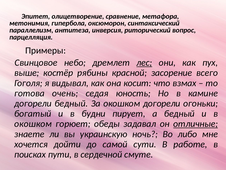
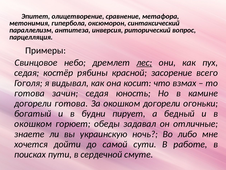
выше: выше -> седая (27, 73)
очень: очень -> зачин (65, 93)
догорели бедный: бедный -> готова (71, 103)
отличные underline: present -> none (196, 123)
